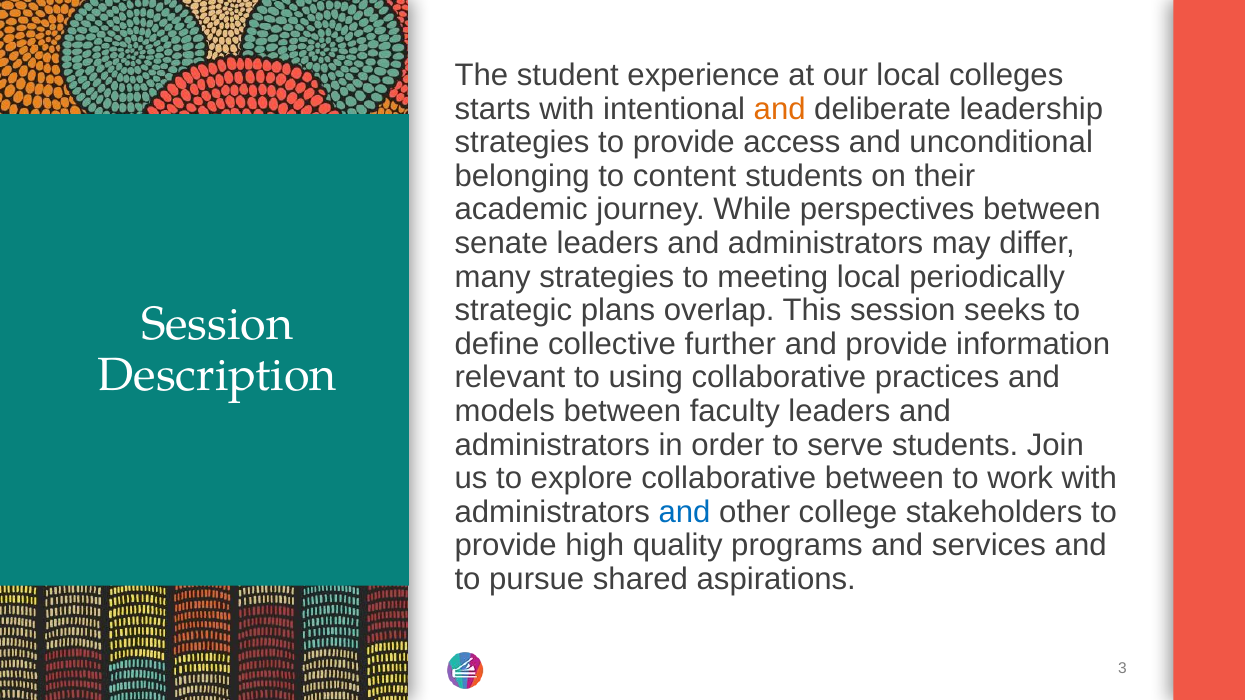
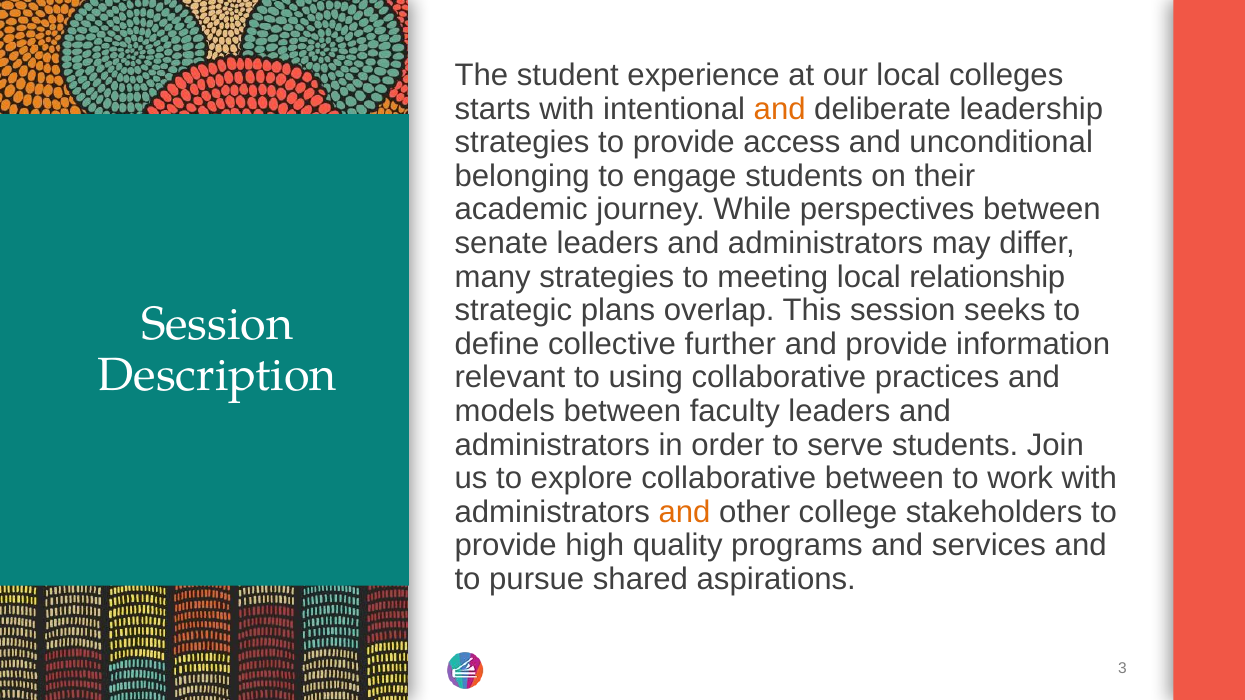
content: content -> engage (685, 176)
periodically: periodically -> relationship (987, 277)
and colour: blue -> orange (685, 512)
